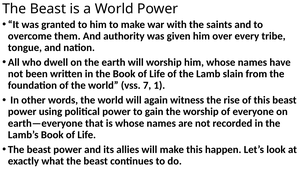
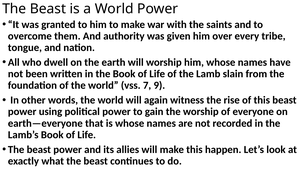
1: 1 -> 9 (159, 85)
